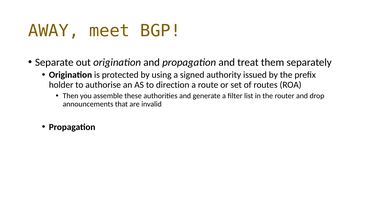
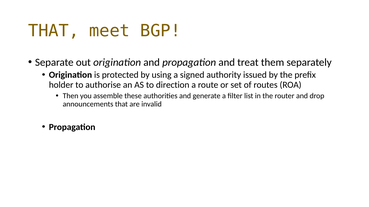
AWAY: AWAY -> THAT (54, 31)
